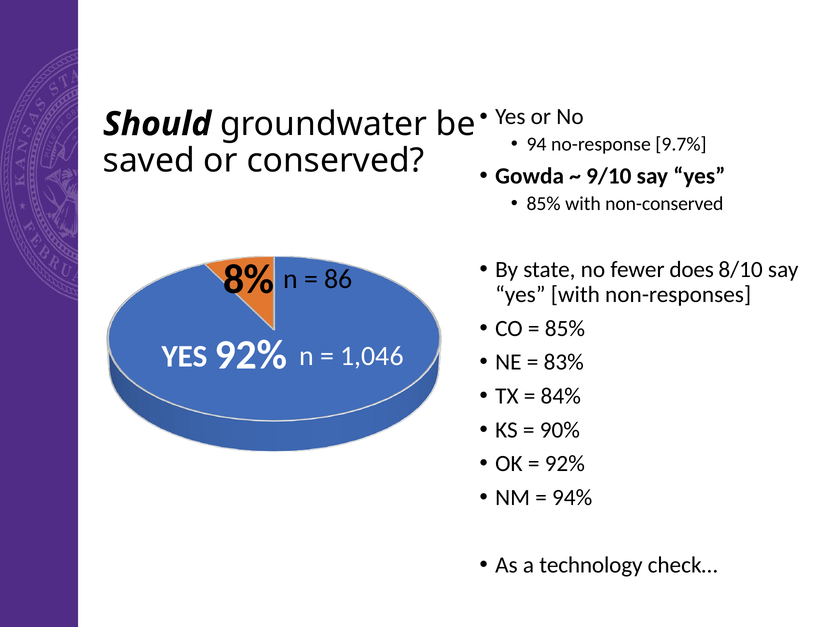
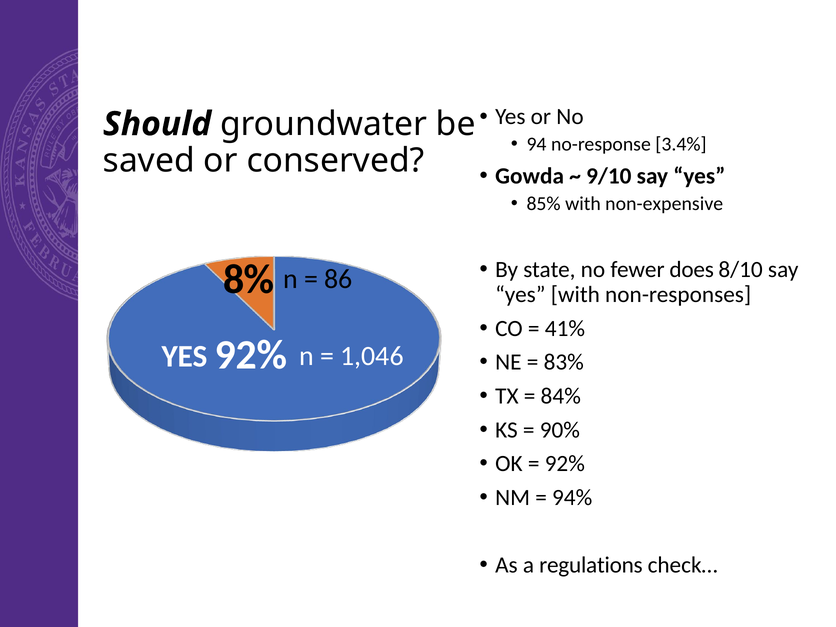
9.7%: 9.7% -> 3.4% (681, 144)
non-conserved: non-conserved -> non-expensive (664, 204)
85%: 85% -> 41% (565, 328)
technology: technology -> regulations (591, 565)
